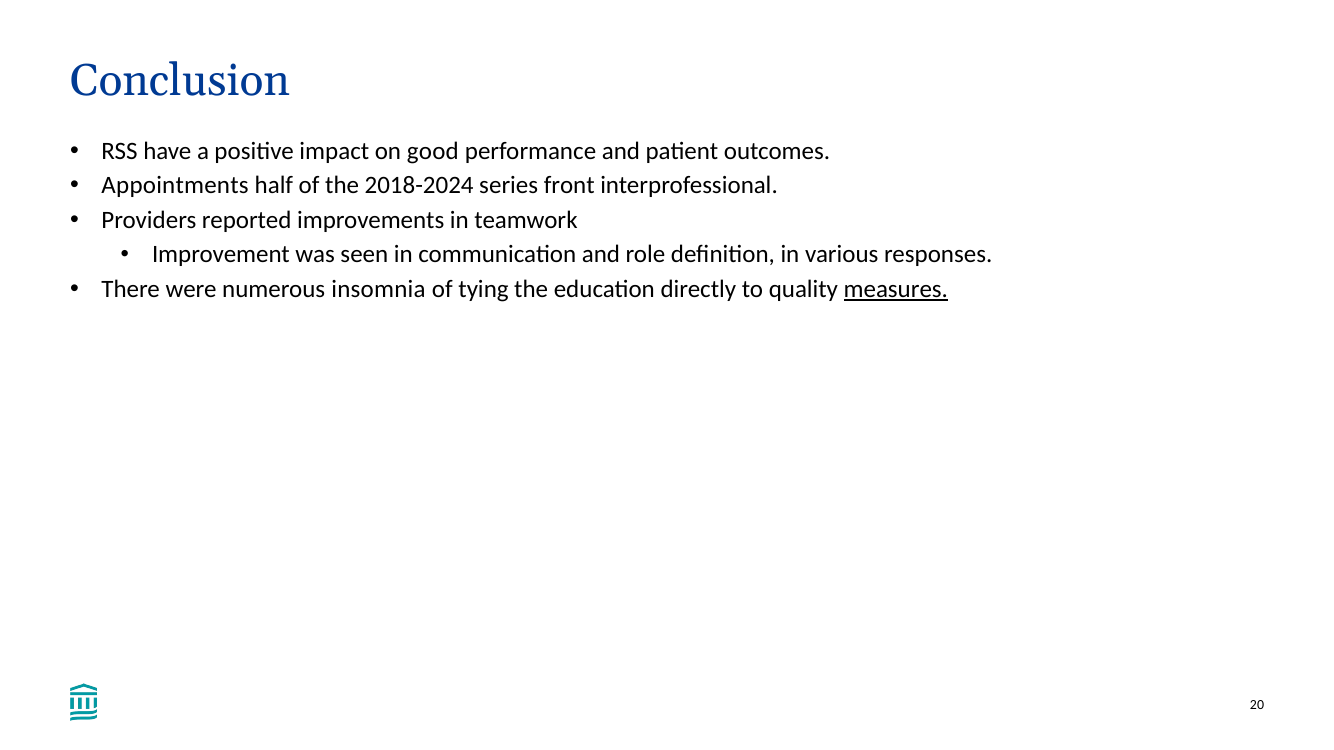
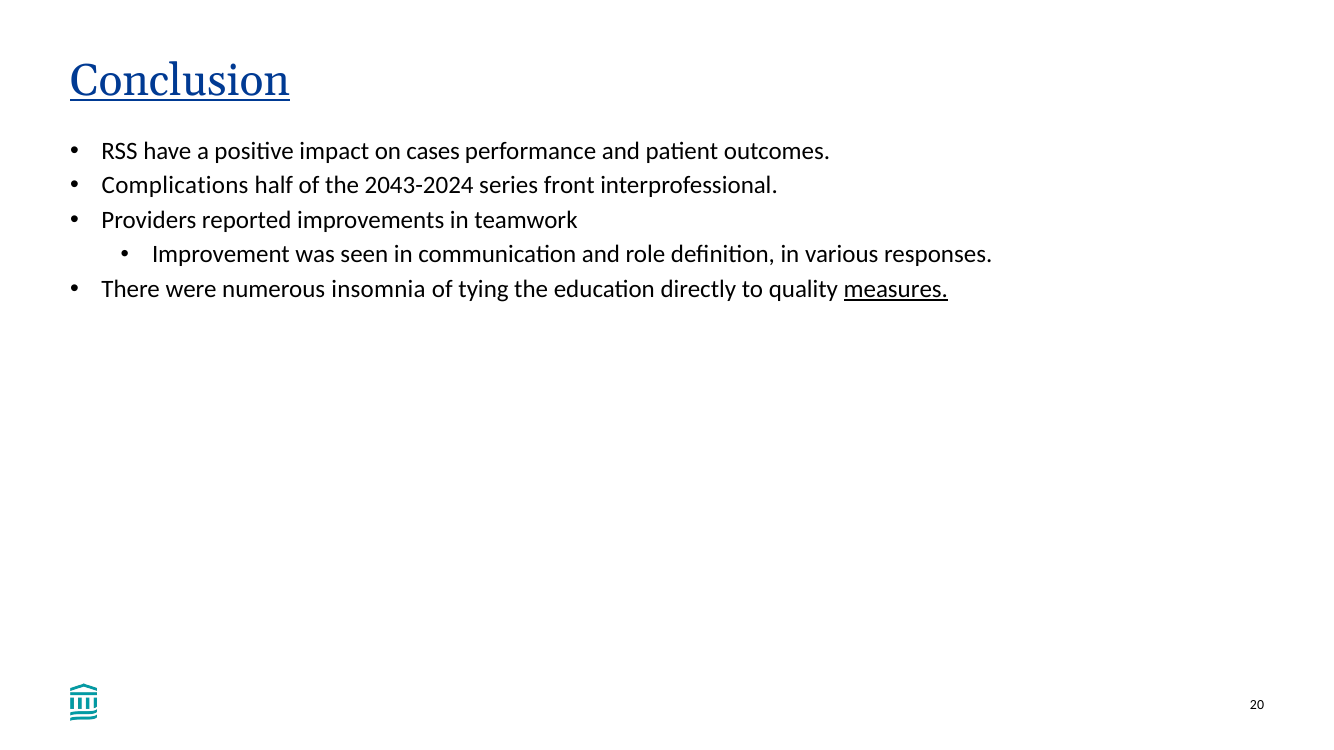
Conclusion underline: none -> present (180, 81)
good: good -> cases (433, 151)
Appointments: Appointments -> Complications (175, 186)
2018-2024: 2018-2024 -> 2043-2024 (419, 186)
